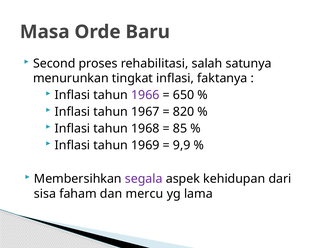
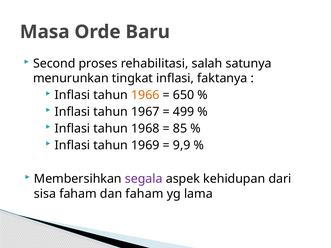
1966 colour: purple -> orange (145, 95)
820: 820 -> 499 (184, 112)
dan mercu: mercu -> faham (144, 194)
